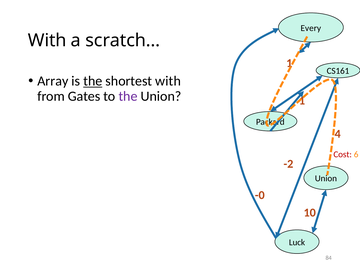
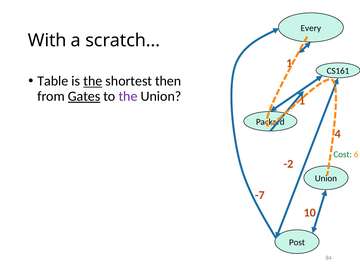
Array: Array -> Table (53, 81)
shortest with: with -> then (168, 81)
Gates underline: none -> present (84, 96)
Cost colour: red -> green (343, 154)
-0: -0 -> -7 (260, 195)
Luck: Luck -> Post (297, 242)
